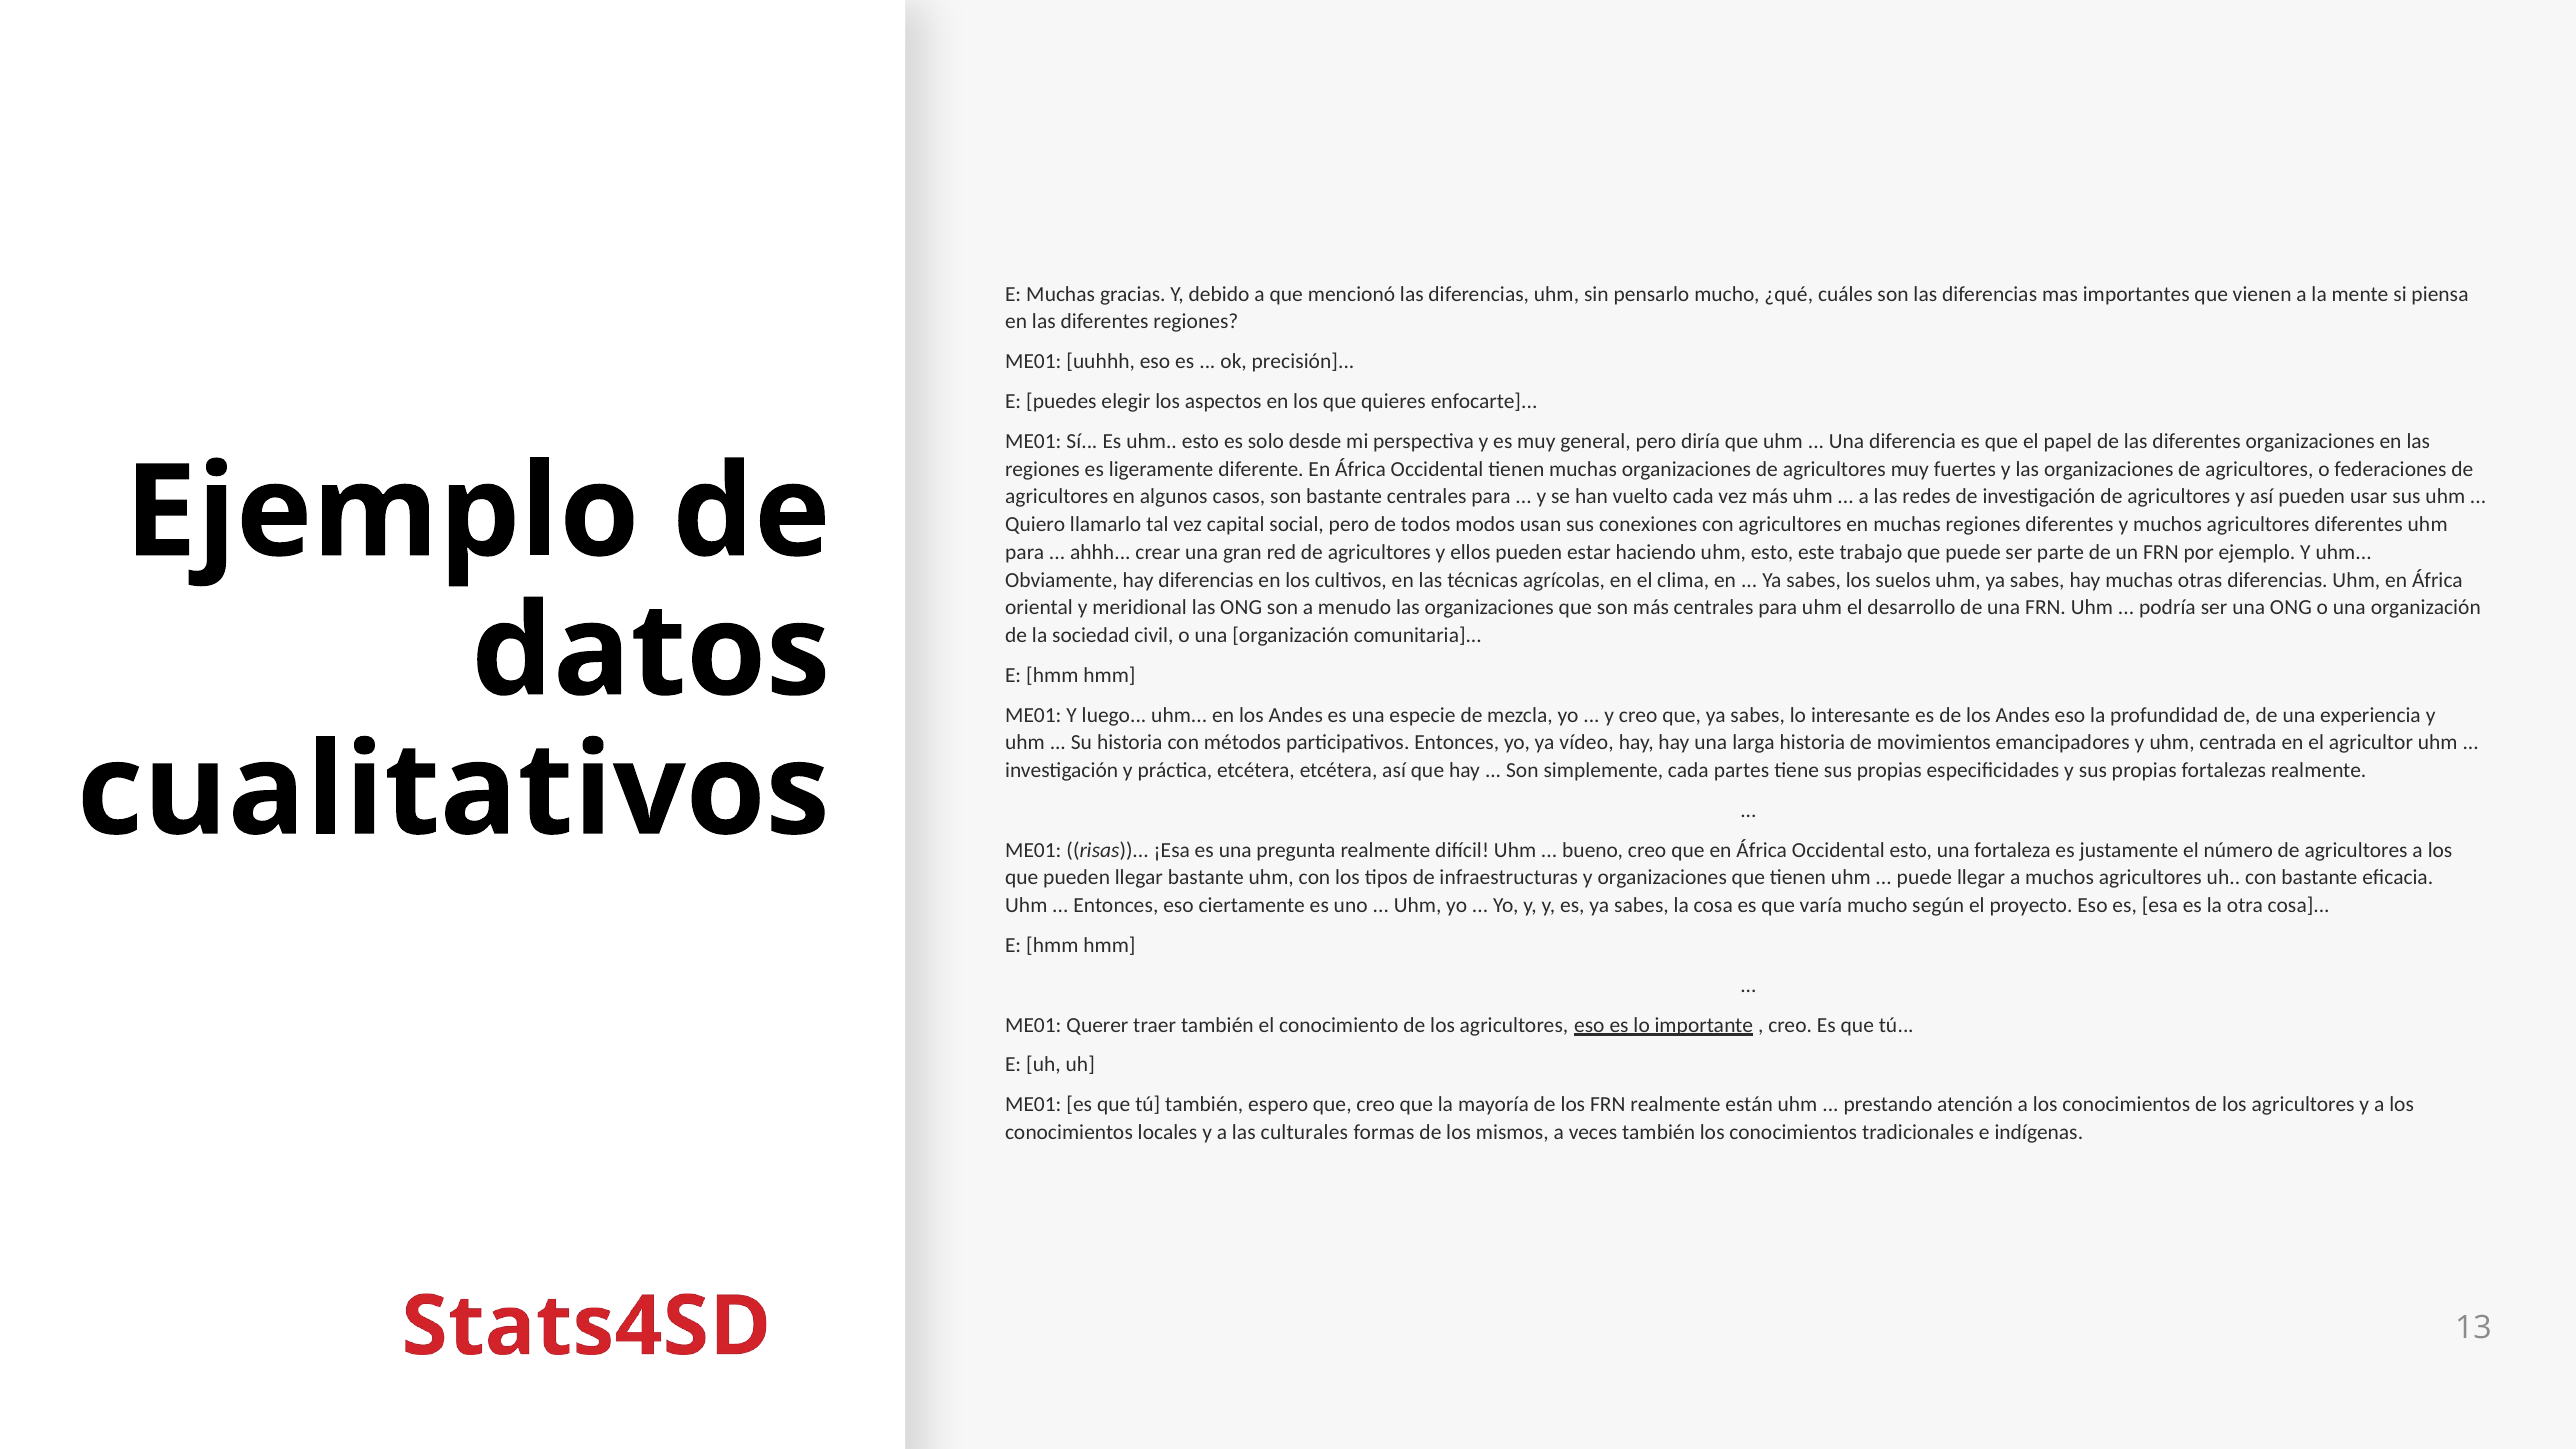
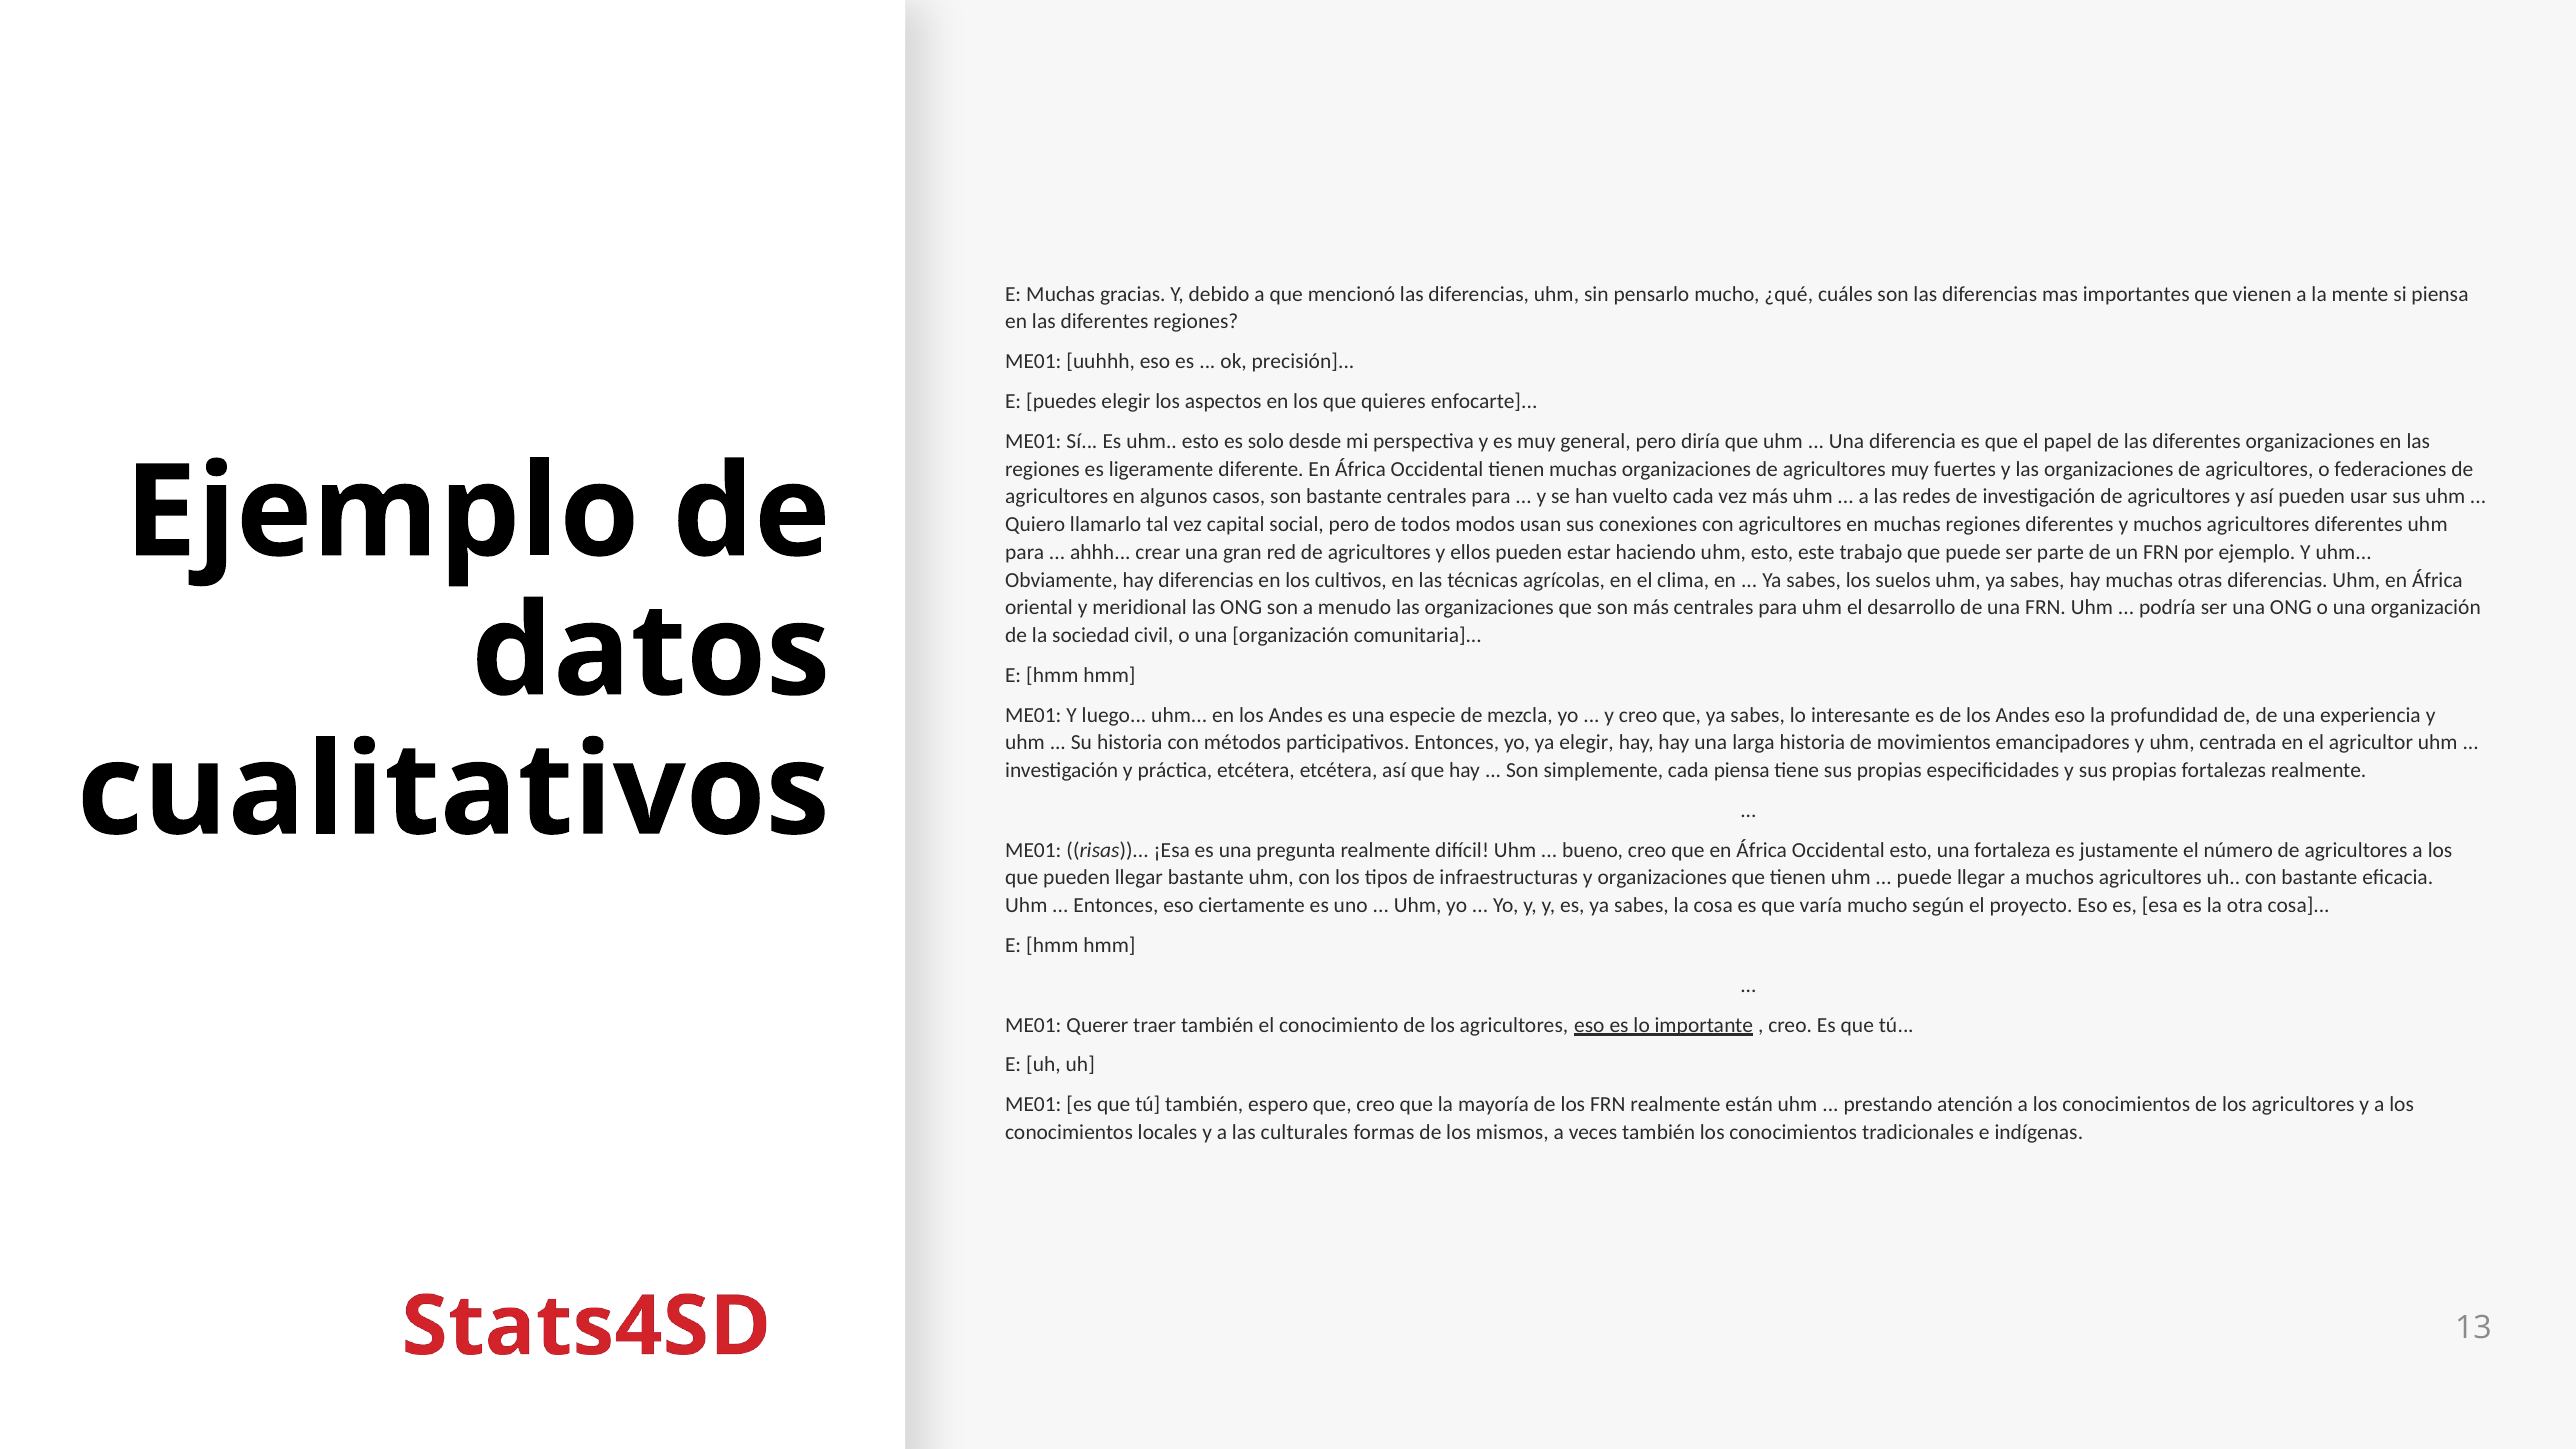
ya vídeo: vídeo -> elegir (1587, 743)
cada partes: partes -> piensa (1742, 771)
